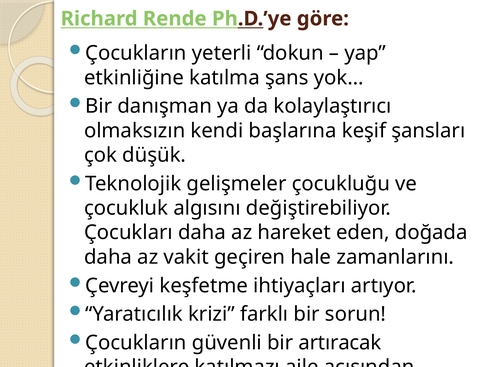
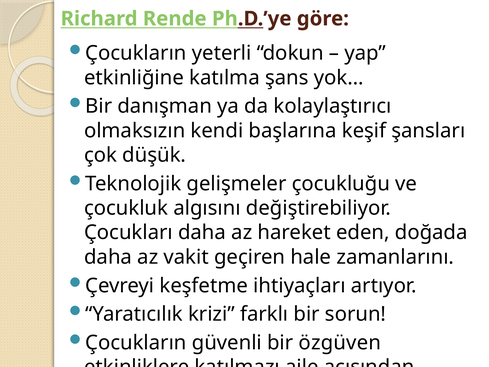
artıracak: artıracak -> özgüven (340, 342)
